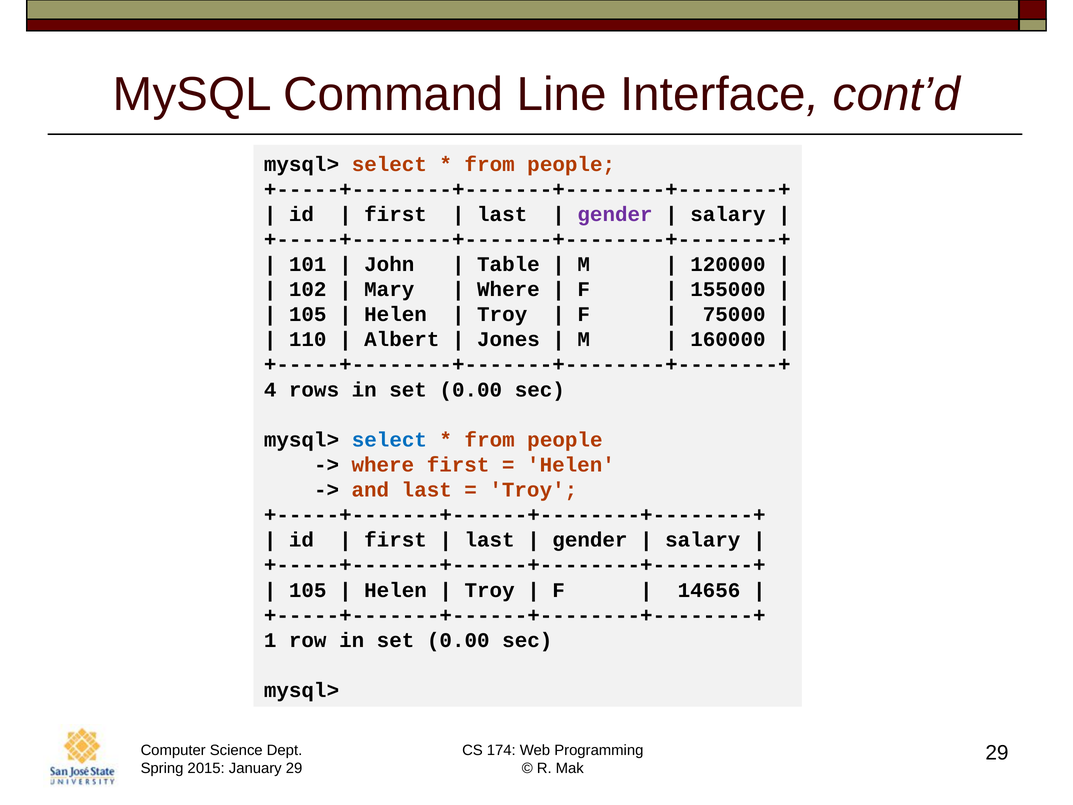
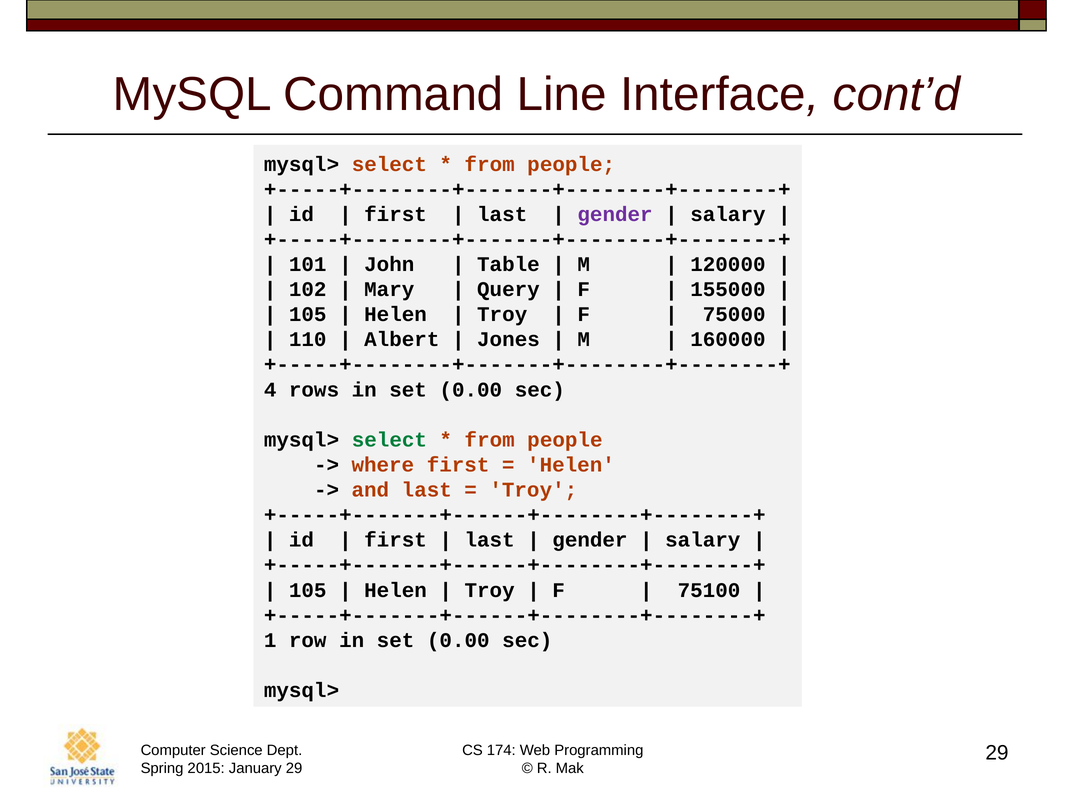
Where: Where -> Query (508, 289)
select colour: blue -> green (389, 440)
14656: 14656 -> 75100 (709, 590)
